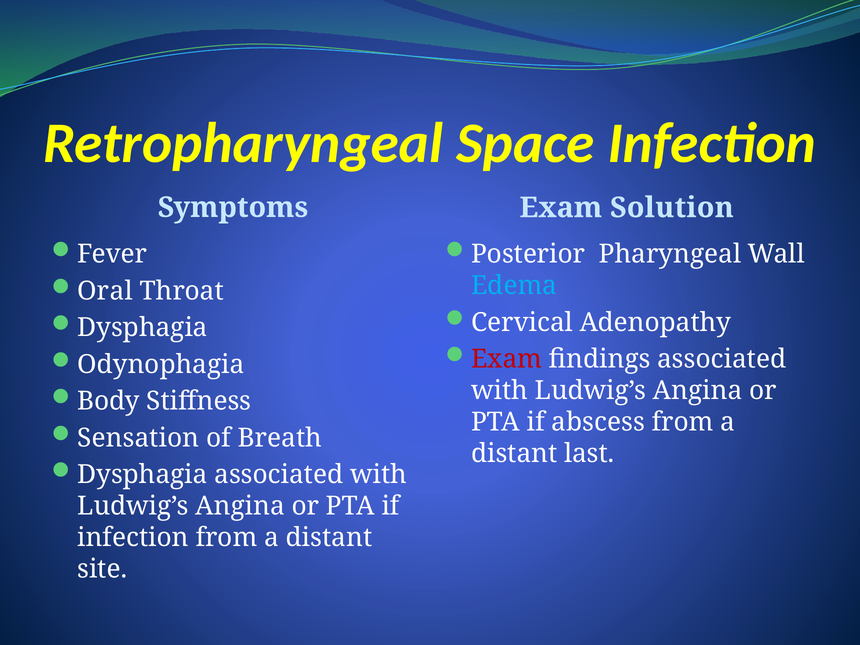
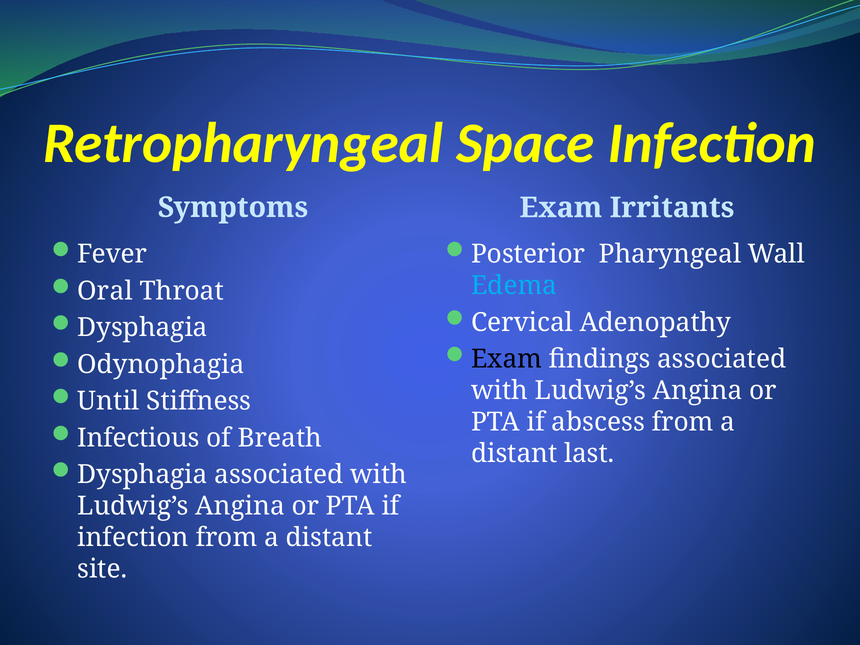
Solution: Solution -> Irritants (672, 208)
Exam colour: red -> black (507, 359)
Body: Body -> Until (108, 401)
Sensation: Sensation -> Infectious (138, 438)
